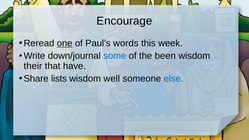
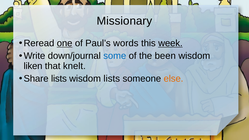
Encourage: Encourage -> Missionary (124, 21)
week underline: none -> present (170, 43)
their: their -> liken (33, 66)
have: have -> knelt (74, 66)
wisdom well: well -> lists (112, 79)
else colour: blue -> orange (173, 79)
